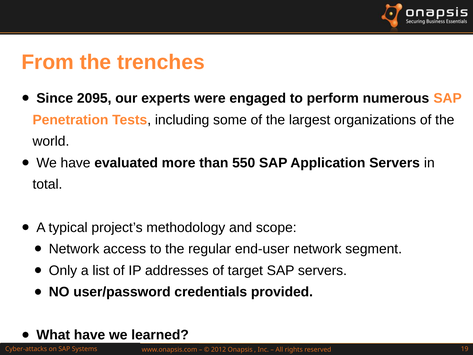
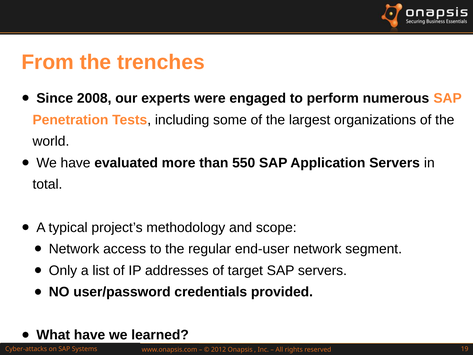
2095: 2095 -> 2008 (94, 98)
